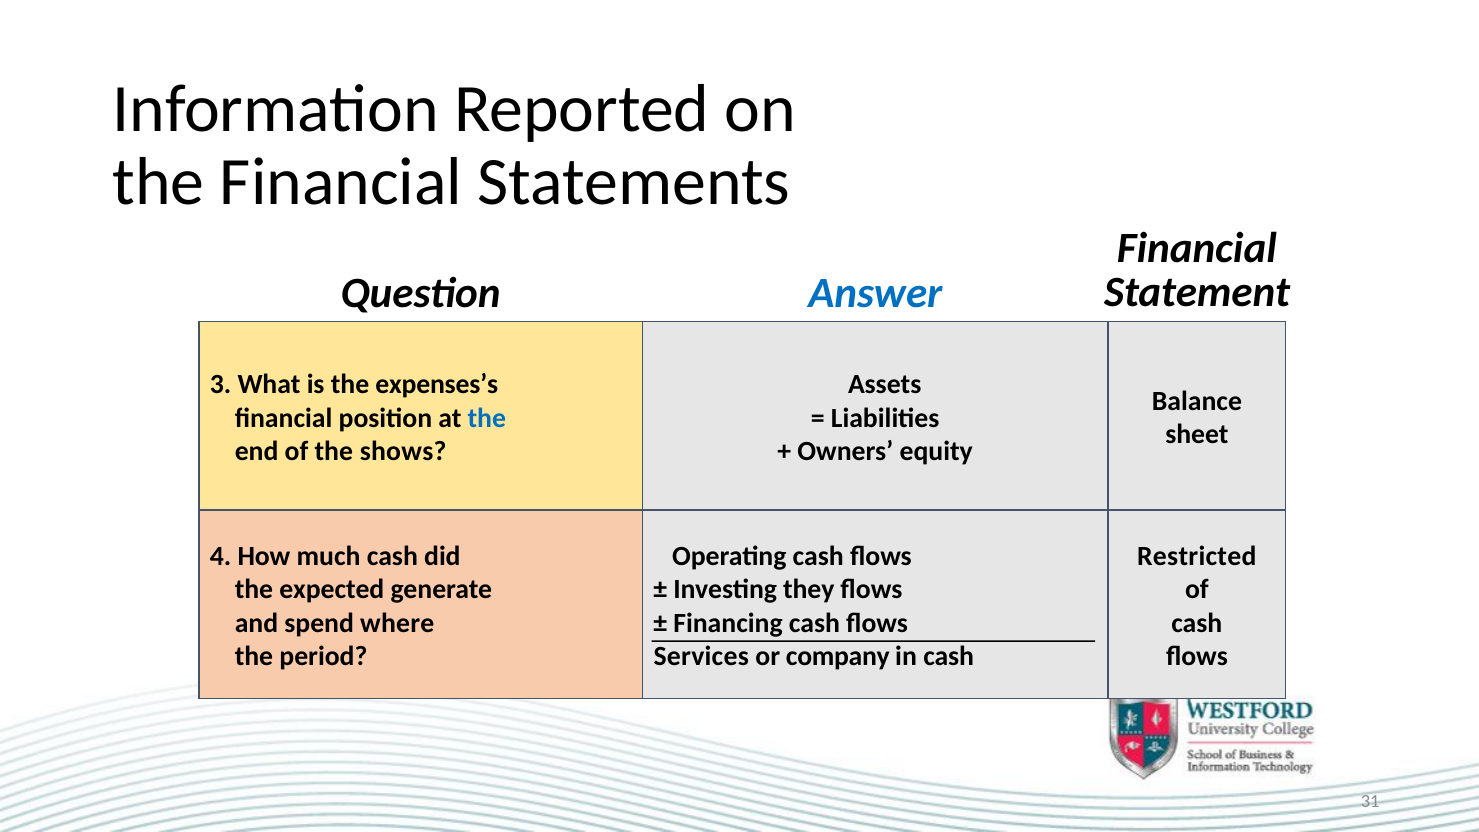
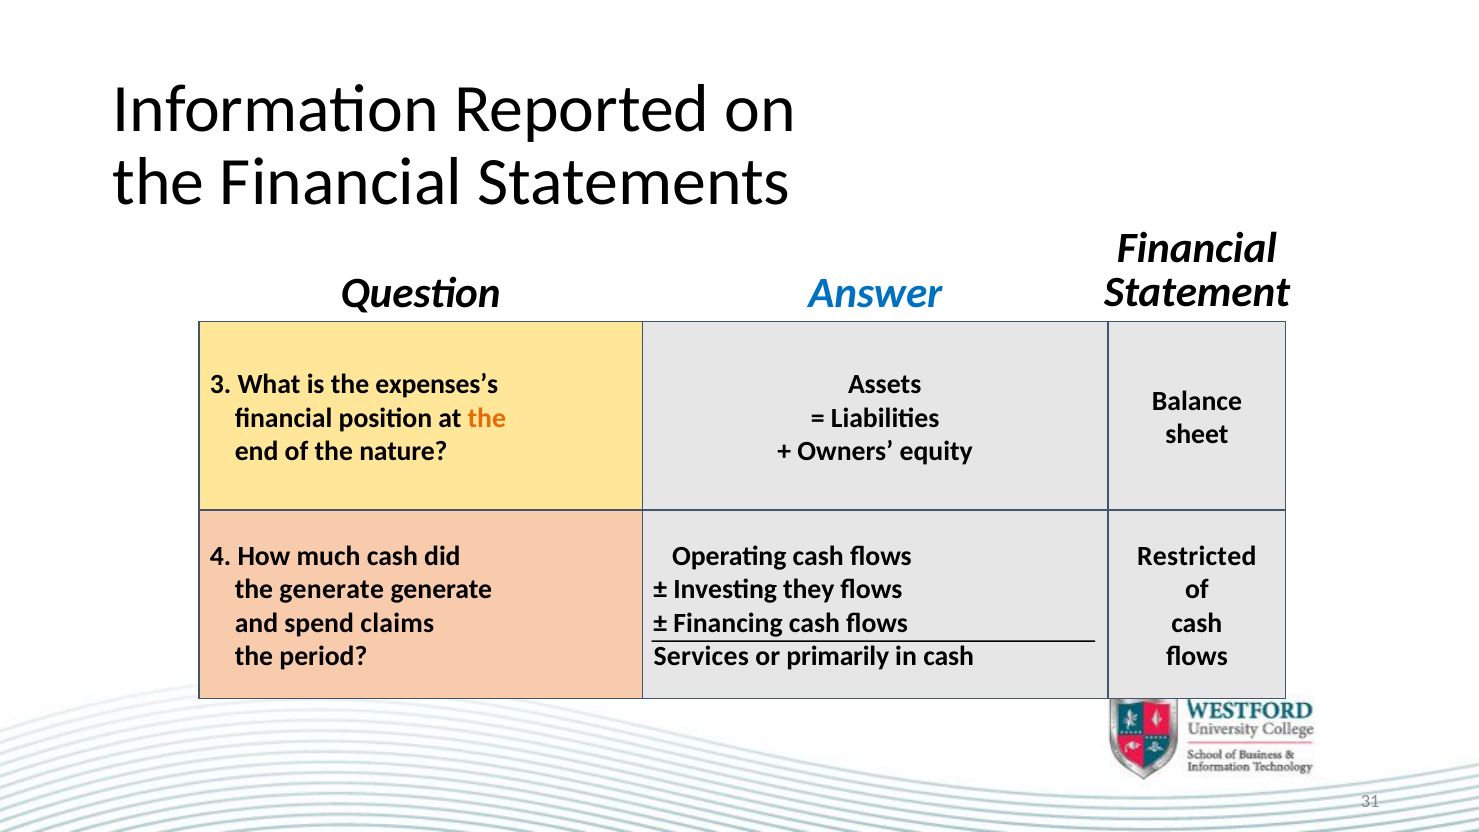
the colour: blue -> orange (487, 418)
shows: shows -> nature (403, 451)
the expected: expected -> generate (332, 590)
where: where -> claims (397, 623)
company: company -> primarily (838, 656)
